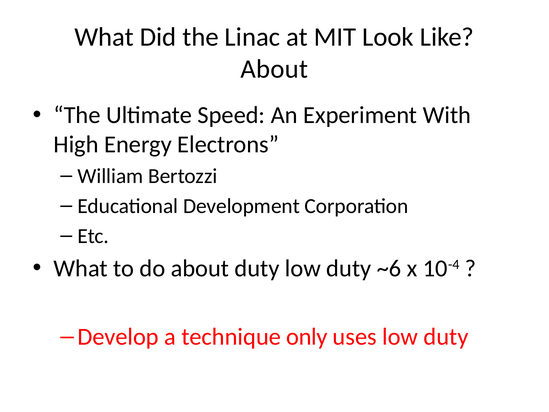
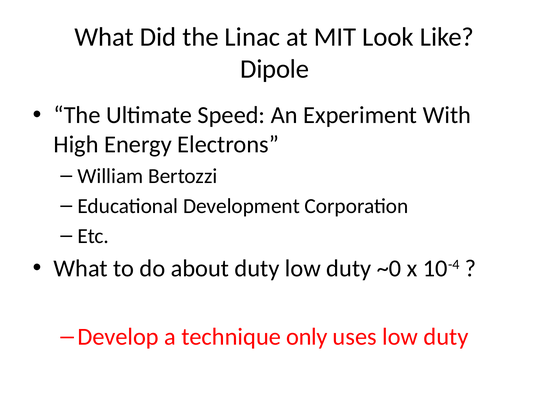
About: About -> Dipole (275, 69)
~6: ~6 -> ~0 (389, 268)
